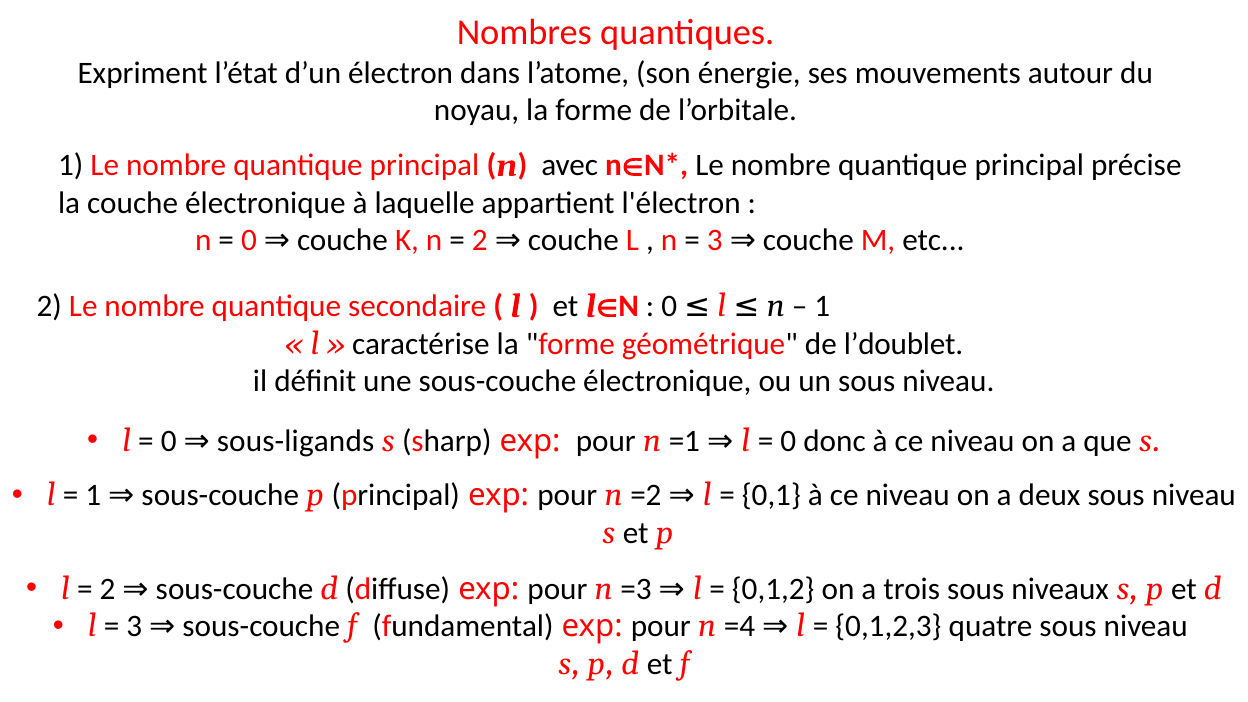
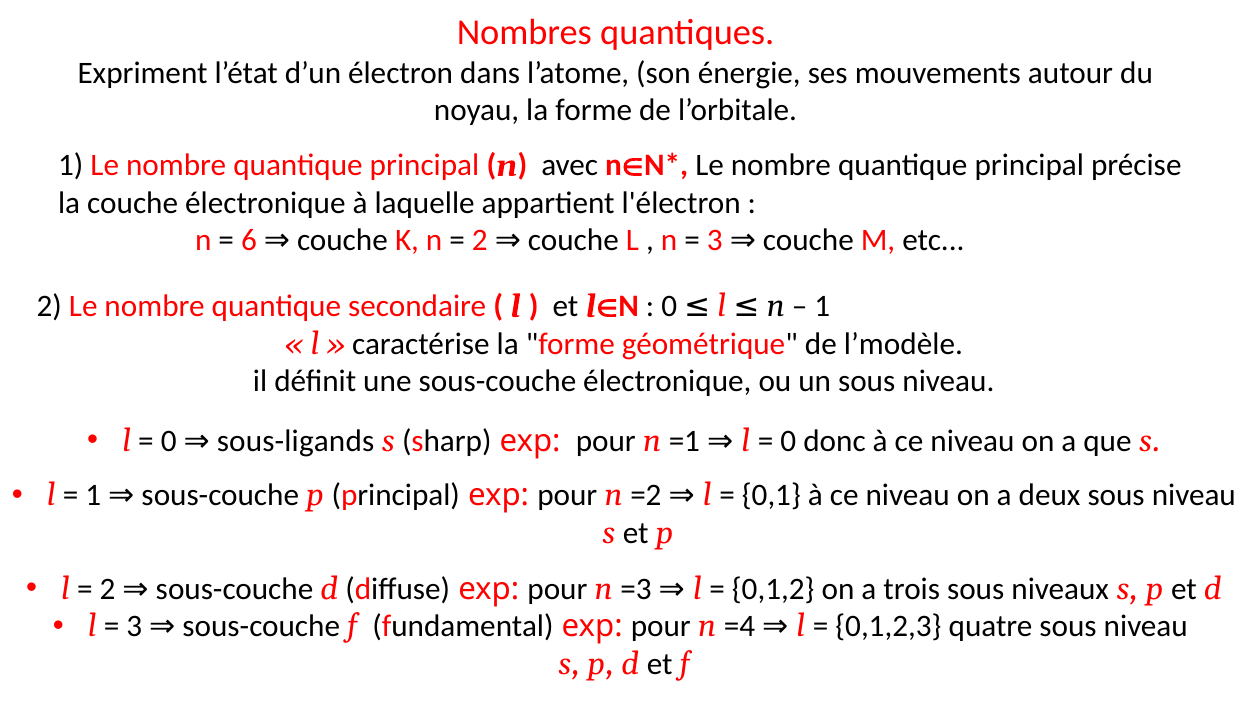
0: 0 -> 6 (249, 240)
l’doublet: l’doublet -> l’modèle (903, 344)
